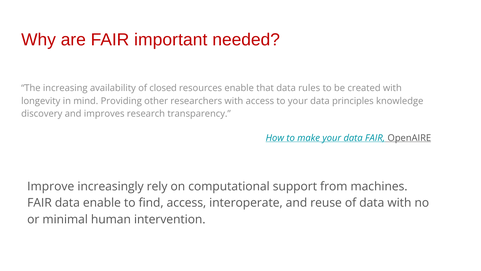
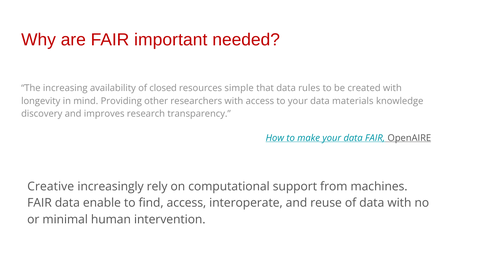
resources enable: enable -> simple (239, 88)
principles: principles -> materials (353, 101)
Improve: Improve -> Creative (51, 186)
